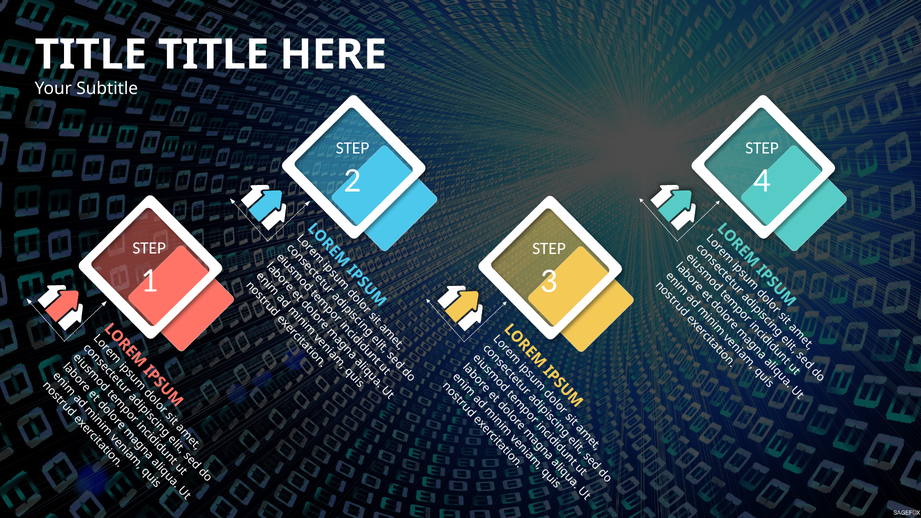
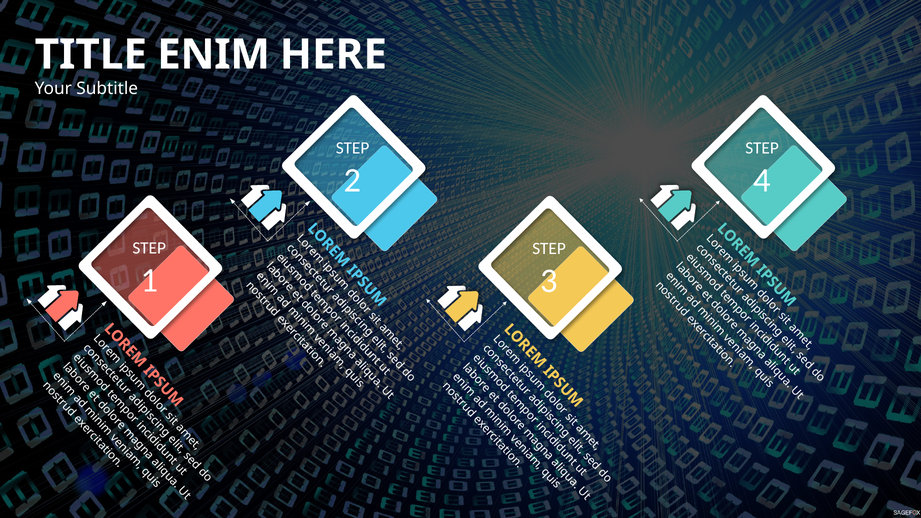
TITLE: TITLE -> ENIM (214, 55)
